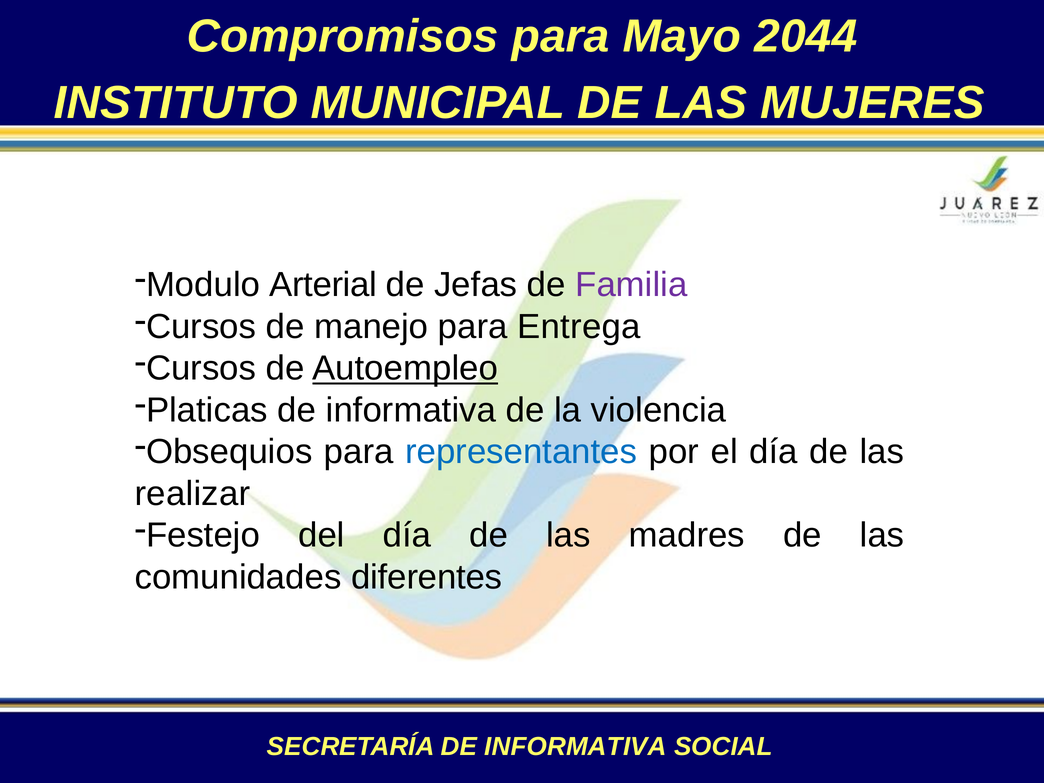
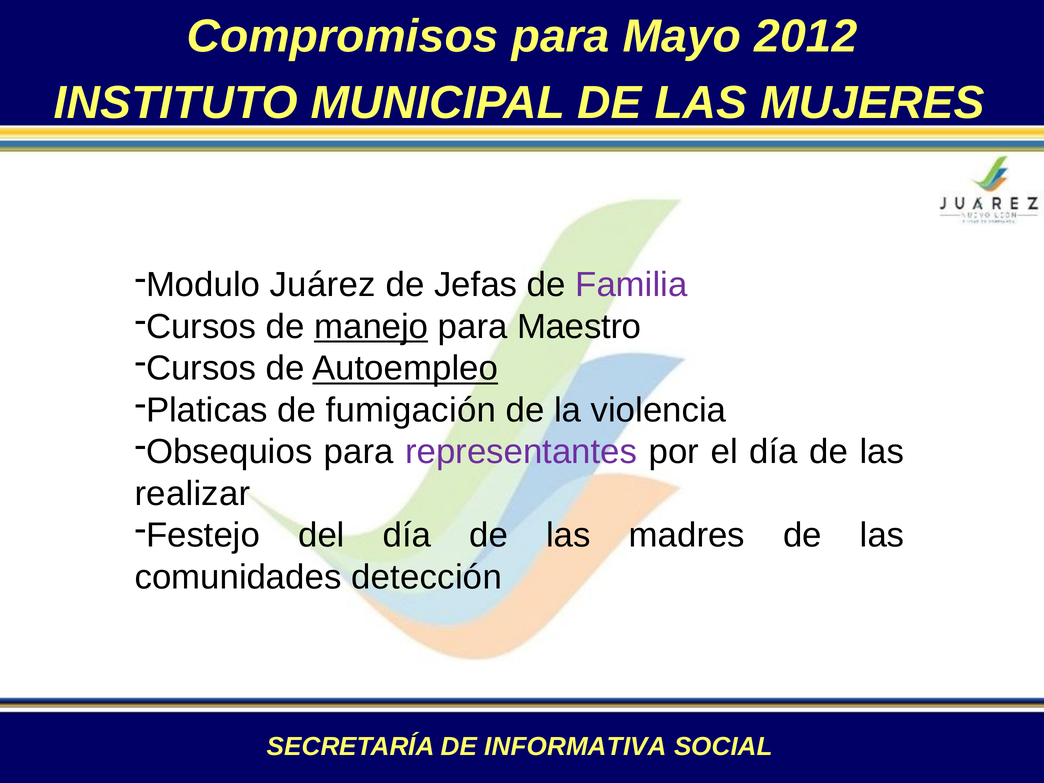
2044: 2044 -> 2012 (806, 36)
Arterial: Arterial -> Juárez (323, 285)
manejo underline: none -> present (371, 327)
Entrega: Entrega -> Maestro (579, 327)
Platicas de informativa: informativa -> fumigación (411, 410)
representantes colour: blue -> purple (521, 452)
diferentes: diferentes -> detección (427, 577)
